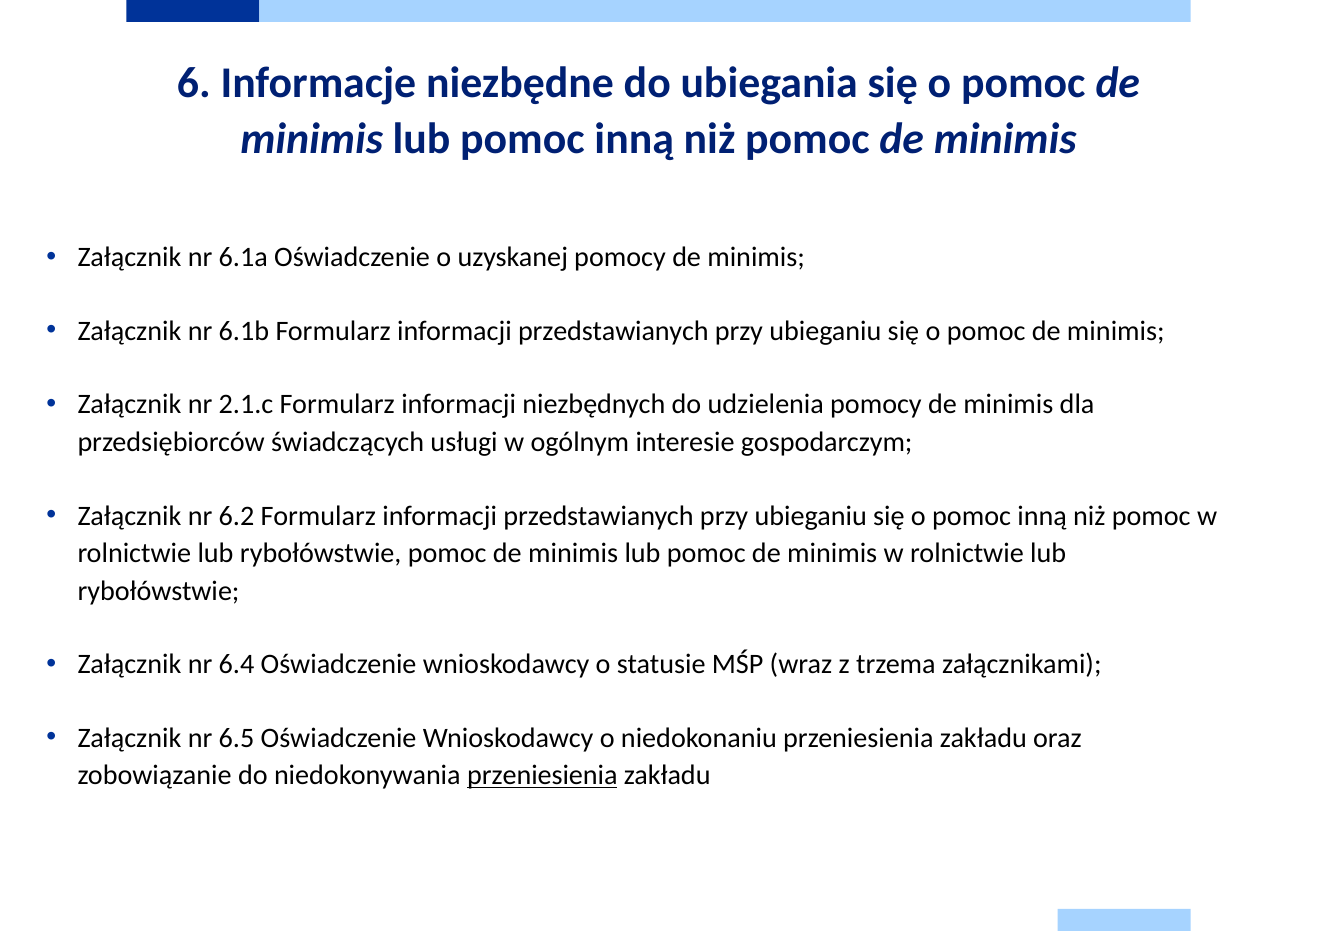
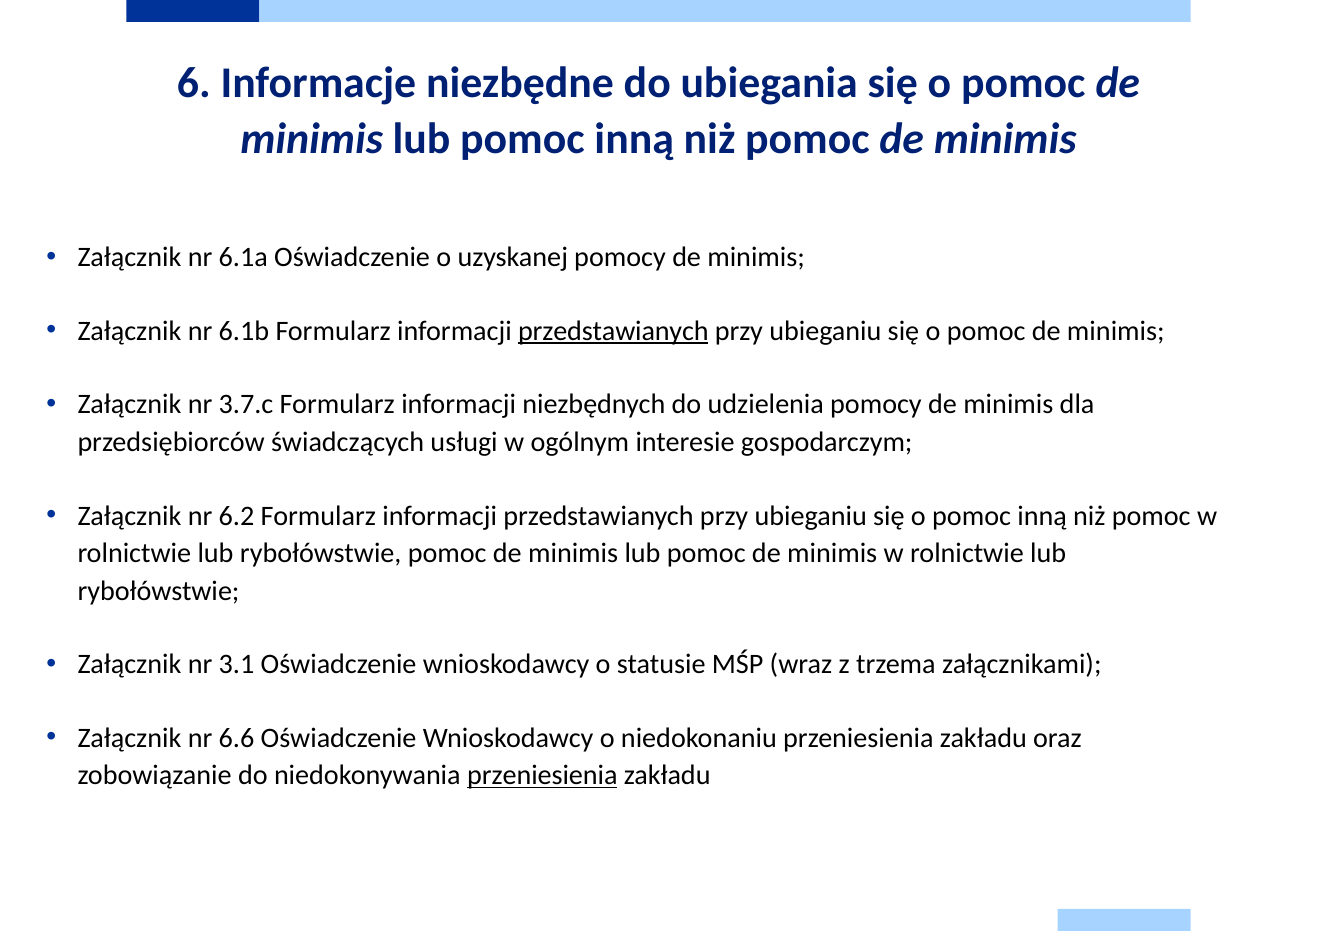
przedstawianych underline: none -> present (613, 331)
2.1.c: 2.1.c -> 3.7.c (246, 405)
6.4: 6.4 -> 3.1 (237, 665)
6.5: 6.5 -> 6.6 (237, 738)
